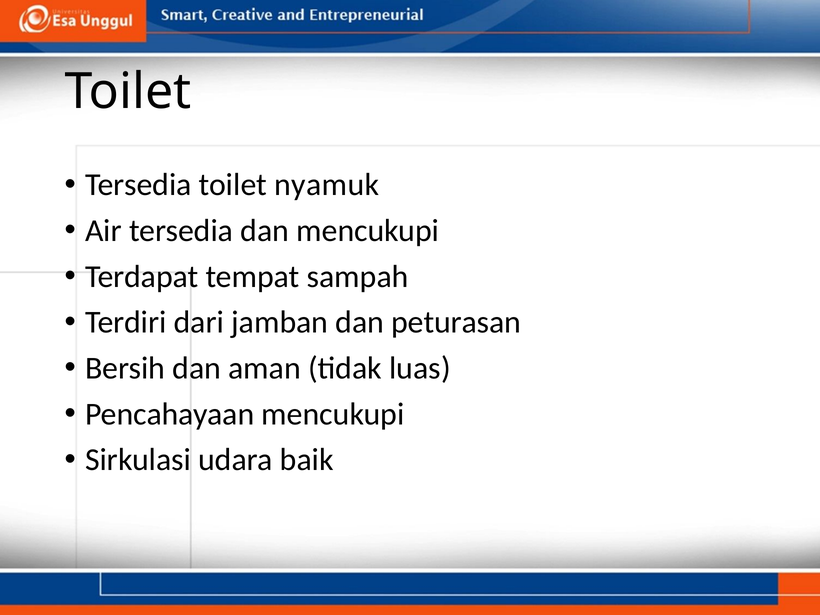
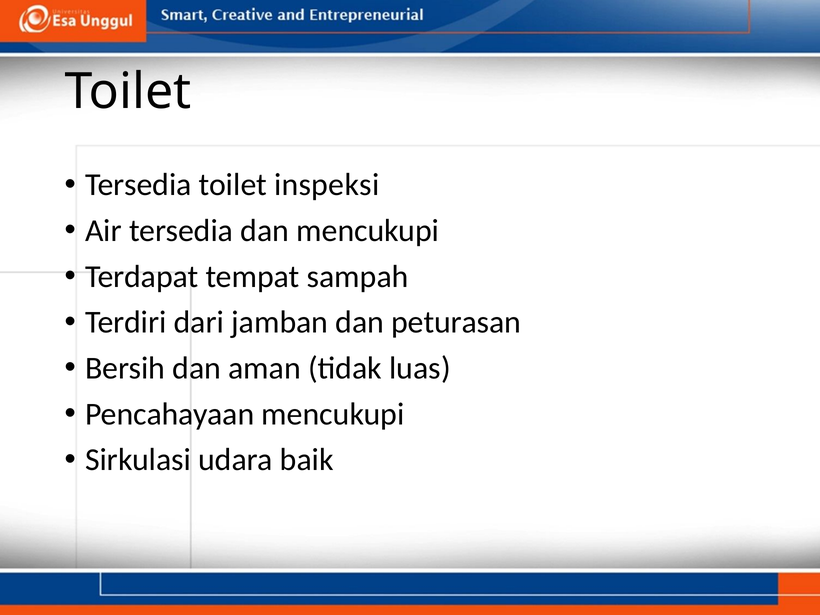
nyamuk: nyamuk -> inspeksi (327, 185)
